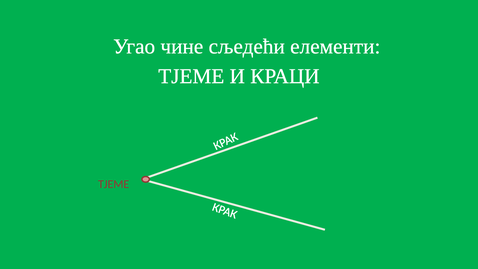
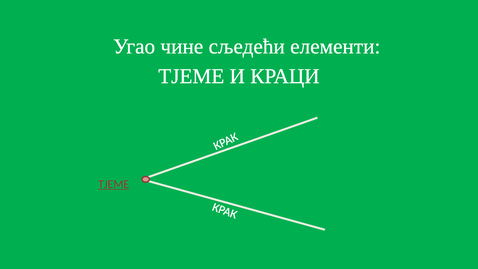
ТЈЕМЕ underline: none -> present (114, 184)
